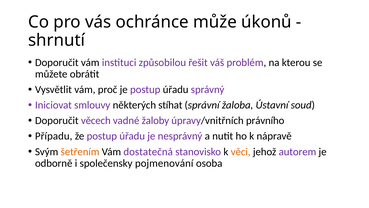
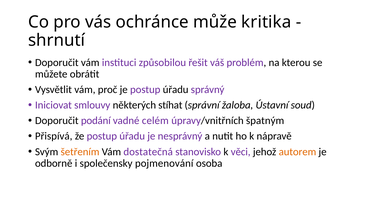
úkonů: úkonů -> kritika (266, 22)
věcech: věcech -> podání (96, 120)
žaloby: žaloby -> celém (155, 120)
právního: právního -> špatným (265, 120)
Případu: Případu -> Přispívá (54, 136)
věci colour: orange -> purple (241, 151)
autorem colour: purple -> orange (297, 151)
